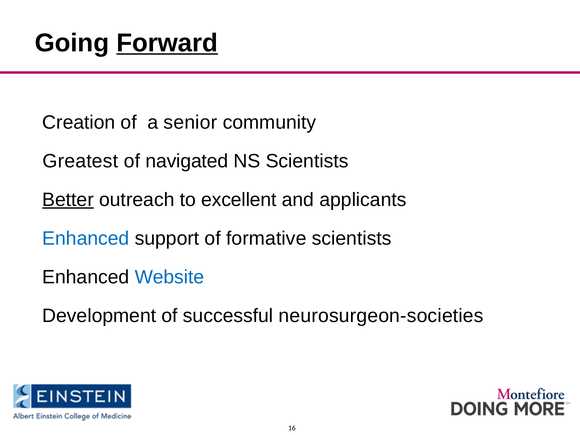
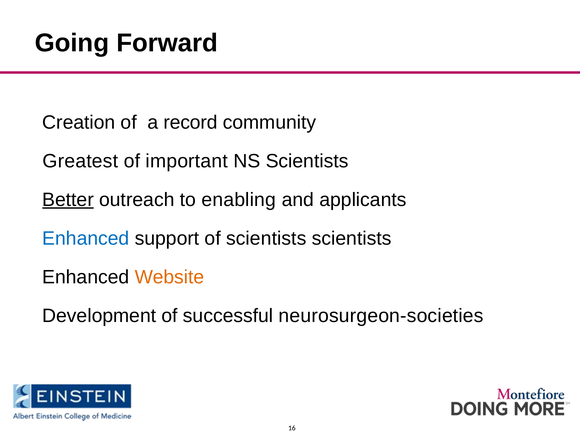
Forward underline: present -> none (167, 43)
senior: senior -> record (191, 122)
navigated: navigated -> important (187, 161)
excellent: excellent -> enabling (239, 200)
of formative: formative -> scientists (266, 238)
Website colour: blue -> orange (169, 277)
